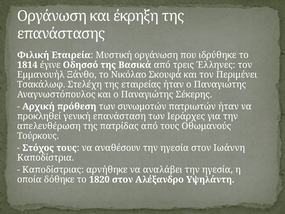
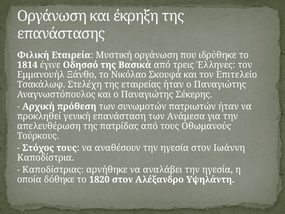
Περιμένει: Περιμένει -> Επιτελείο (237, 75)
Ιεράρχες: Ιεράρχες -> Ανάμεσα (186, 116)
